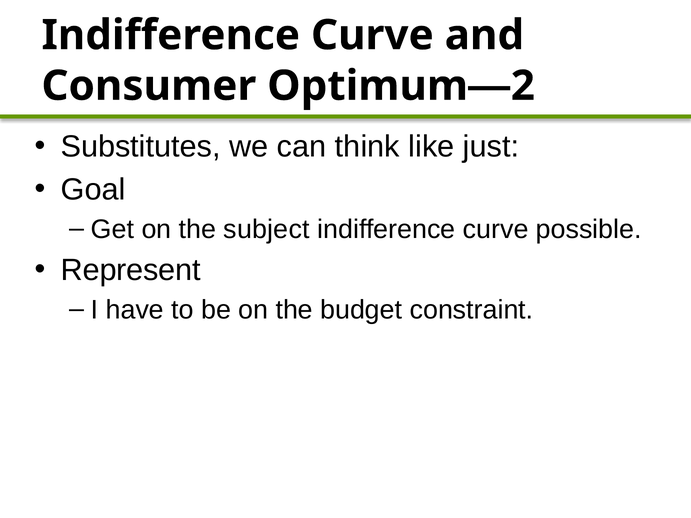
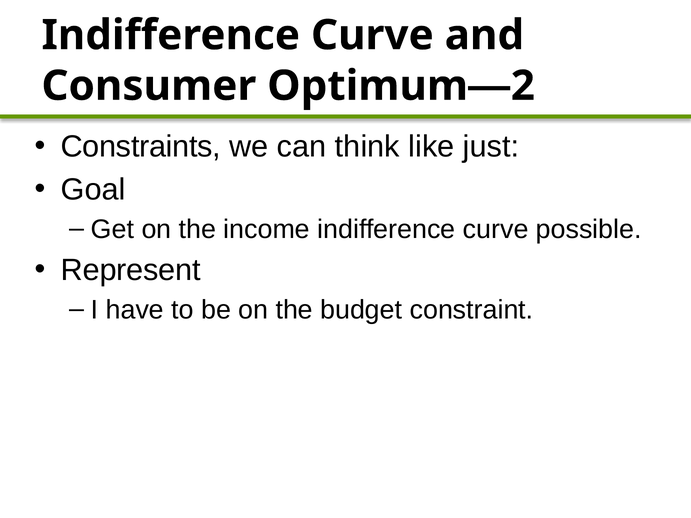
Substitutes: Substitutes -> Constraints (141, 147)
subject: subject -> income (267, 229)
